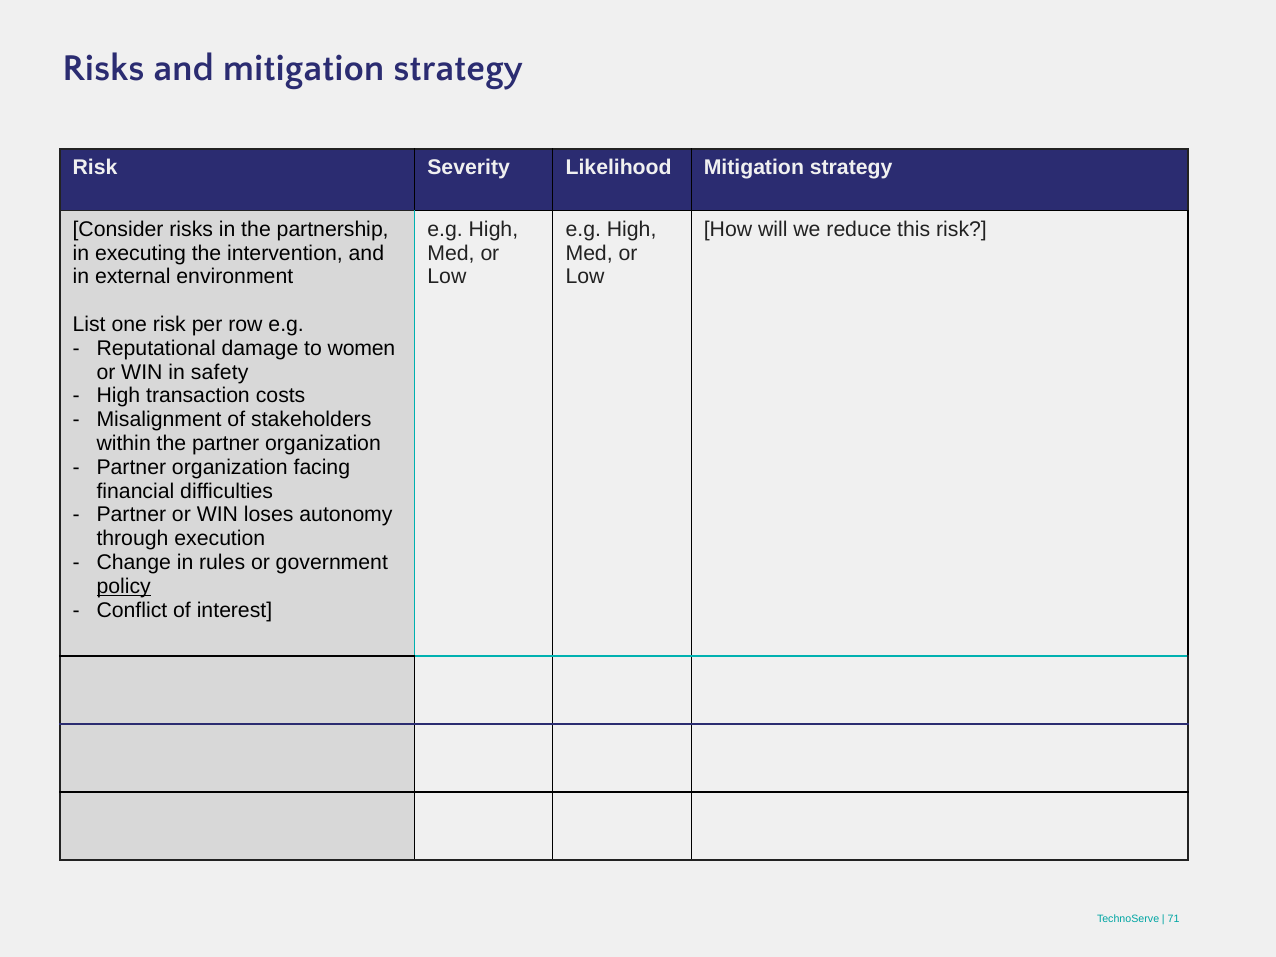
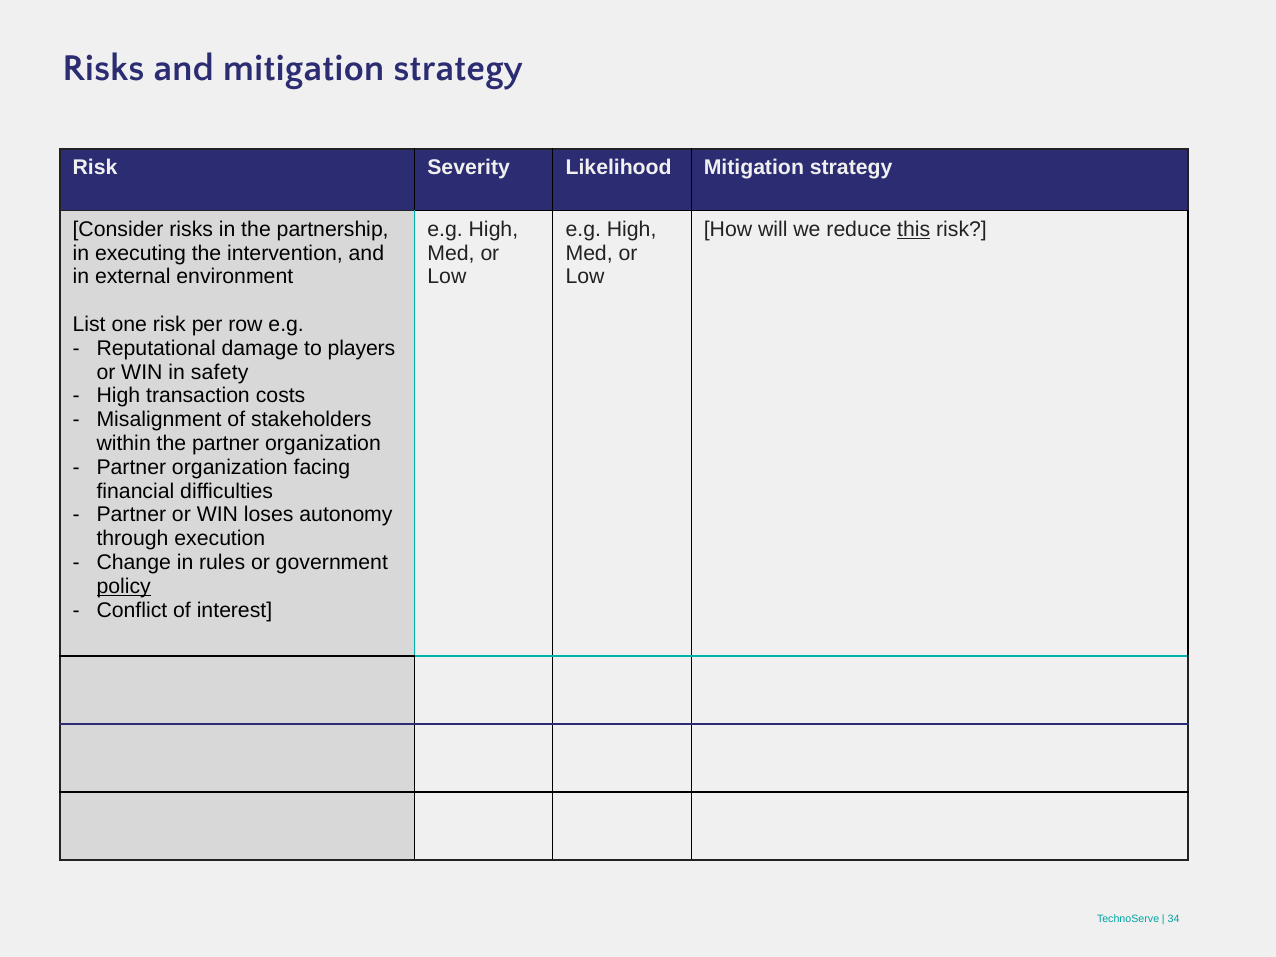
this underline: none -> present (914, 229)
women: women -> players (361, 348)
71: 71 -> 34 (1174, 919)
